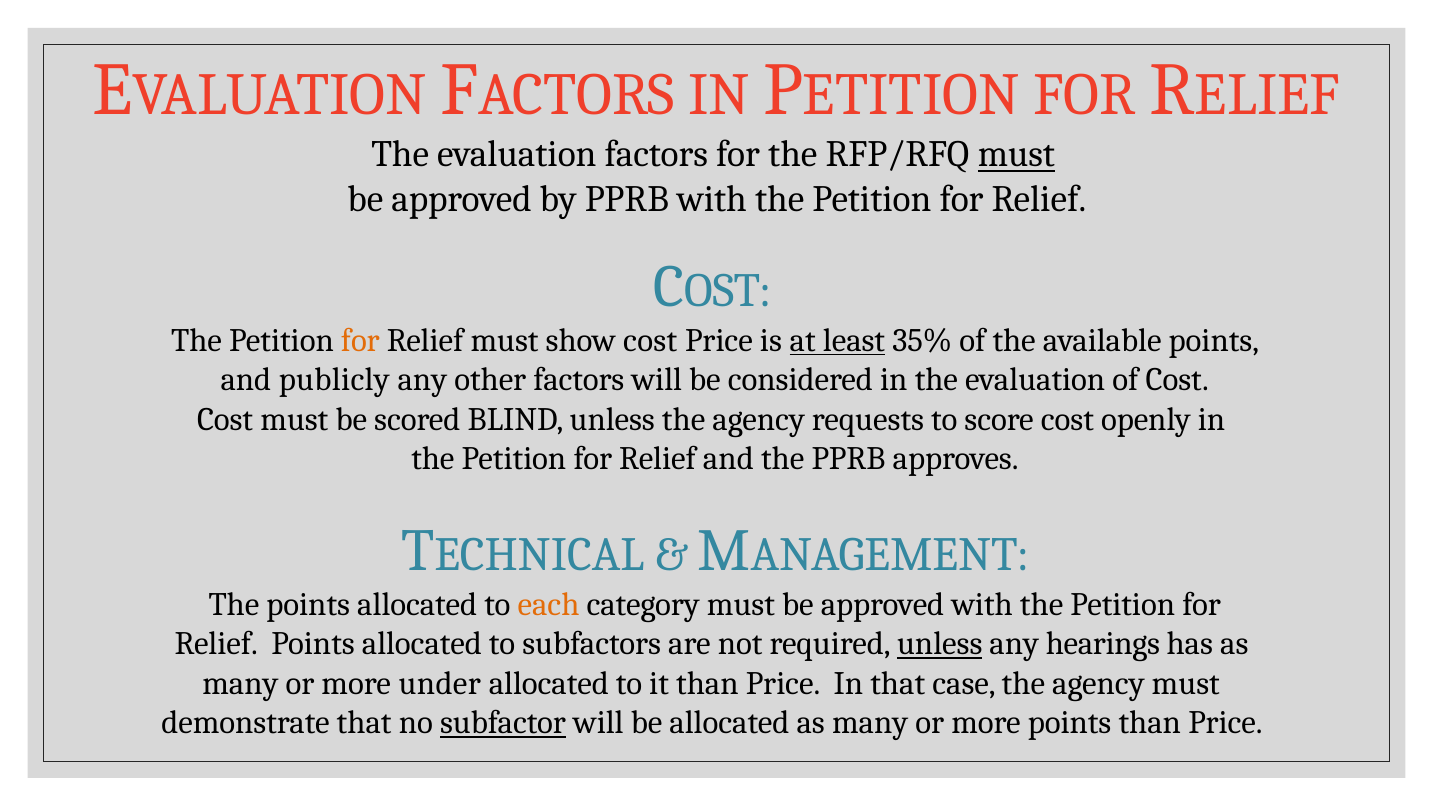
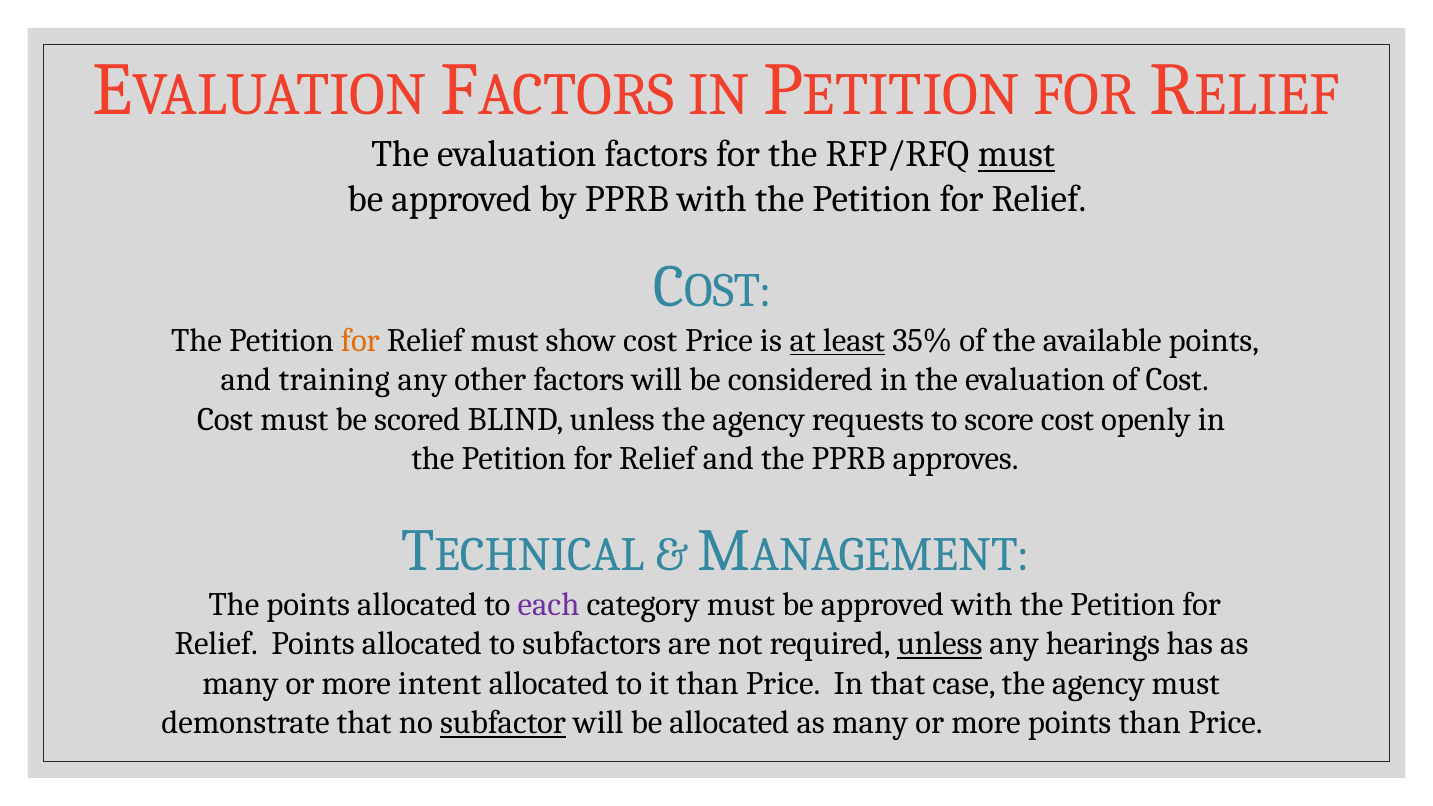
publicly: publicly -> training (334, 380)
each colour: orange -> purple (549, 605)
under: under -> intent (440, 683)
